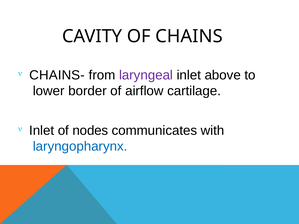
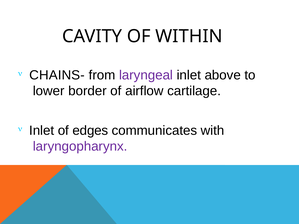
CHAINS: CHAINS -> WITHIN (189, 36)
nodes: nodes -> edges (90, 131)
laryngopharynx colour: blue -> purple (80, 147)
